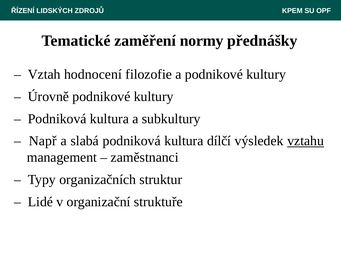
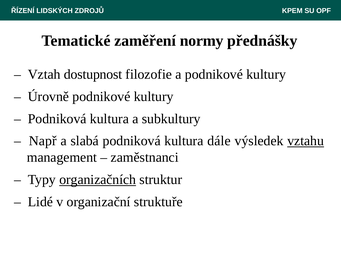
hodnocení: hodnocení -> dostupnost (93, 74)
dílčí: dílčí -> dále (219, 141)
organizačních underline: none -> present (98, 179)
